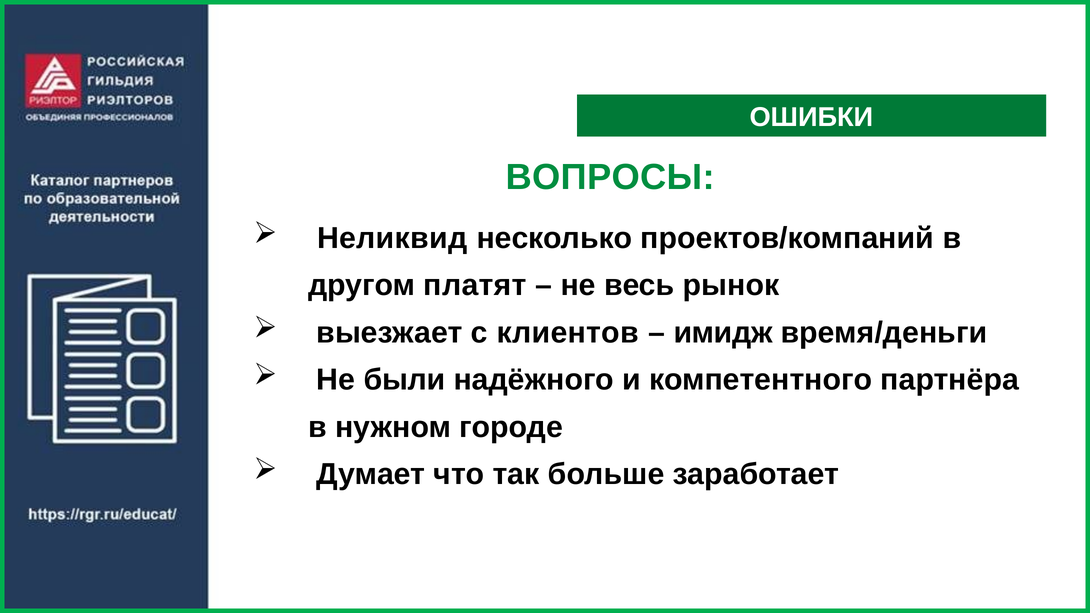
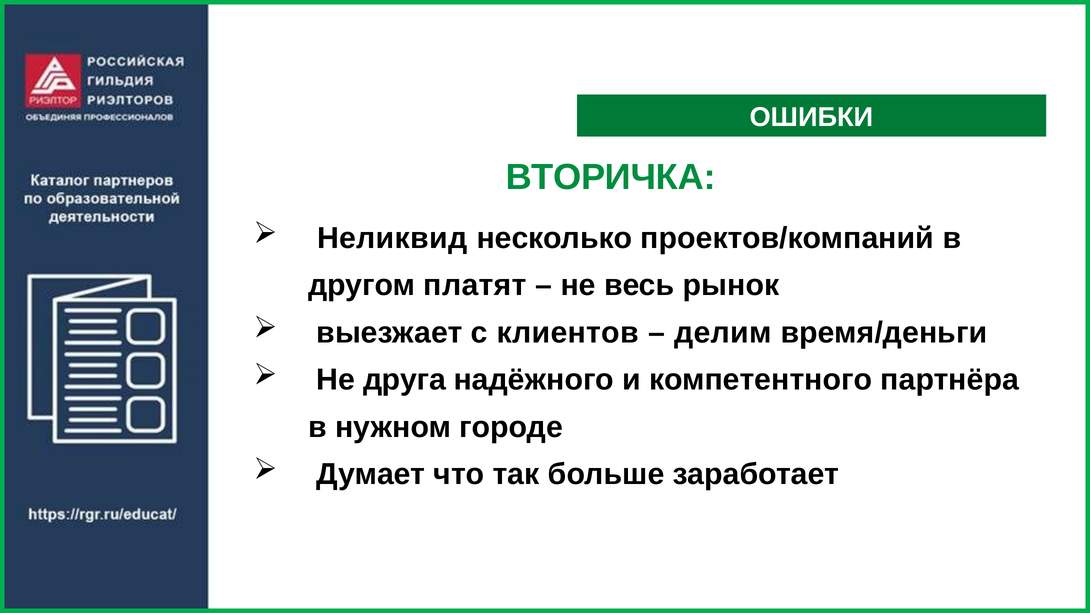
ВОПРОСЫ: ВОПРОСЫ -> ВТОРИЧКА (611, 177)
имидж: имидж -> делим (723, 333)
были: были -> друга (404, 380)
